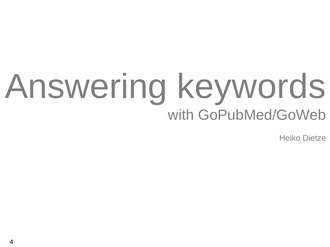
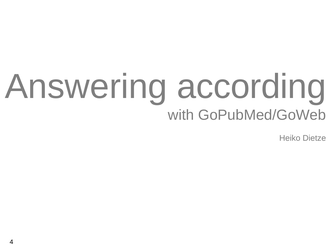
keywords: keywords -> according (252, 87)
